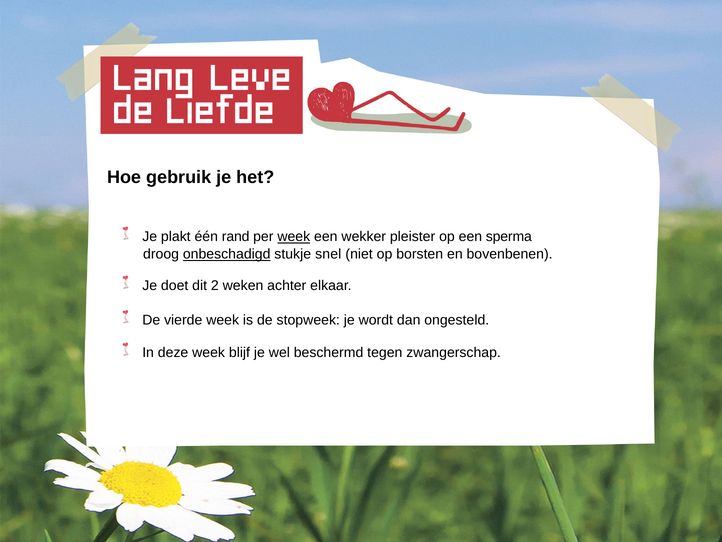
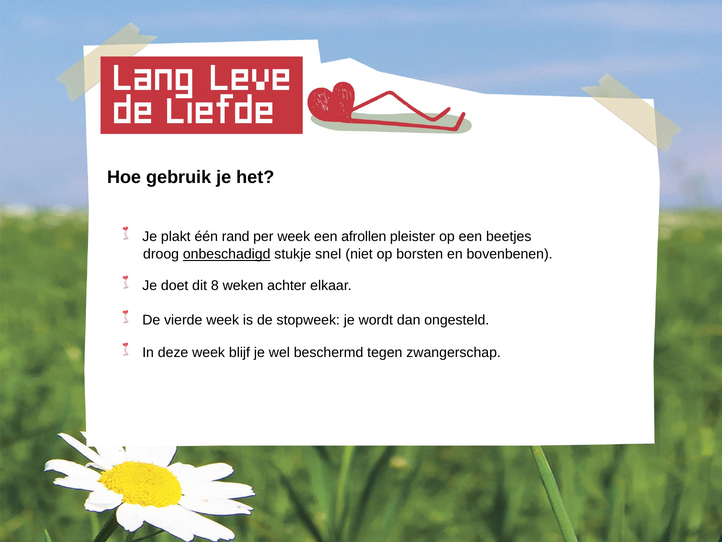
week underline: present -> none (294, 237)
wekker: wekker -> afrollen (364, 237)
sperma: sperma -> beetjes (509, 237)
2: 2 -> 8 (215, 285)
